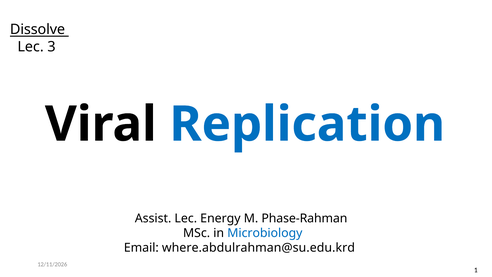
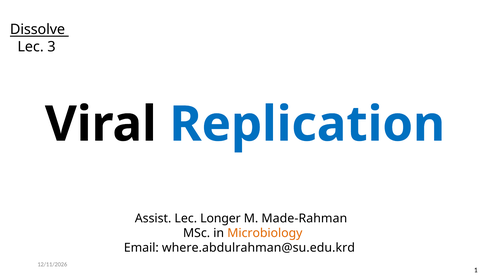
Energy: Energy -> Longer (220, 218)
Phase-Rahman: Phase-Rahman -> Made-Rahman (304, 218)
Microbiology colour: blue -> orange (265, 233)
